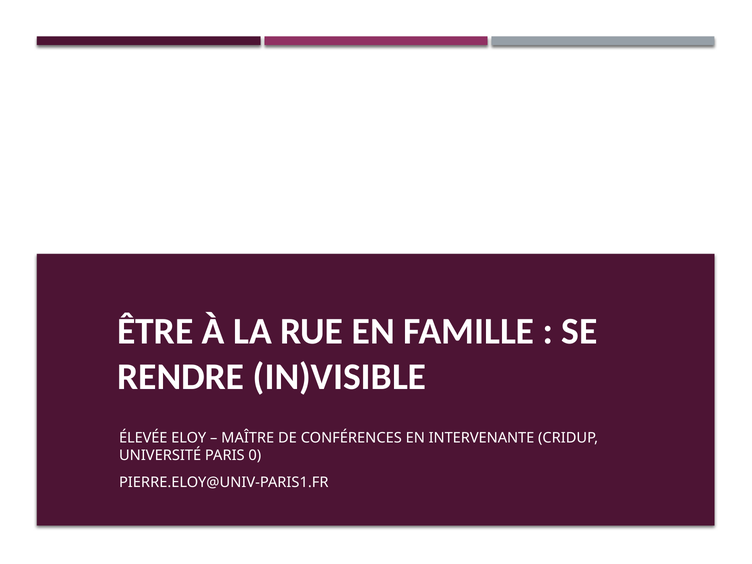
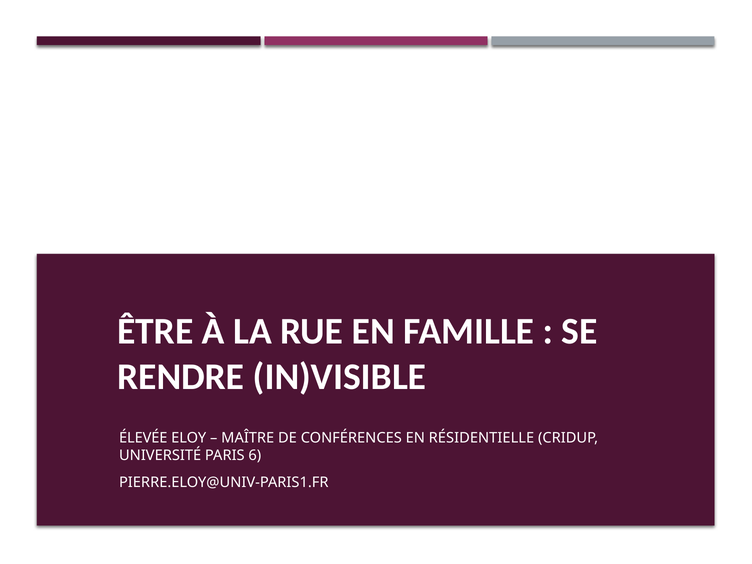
INTERVENANTE: INTERVENANTE -> RÉSIDENTIELLE (481, 438)
0: 0 -> 6 (255, 455)
